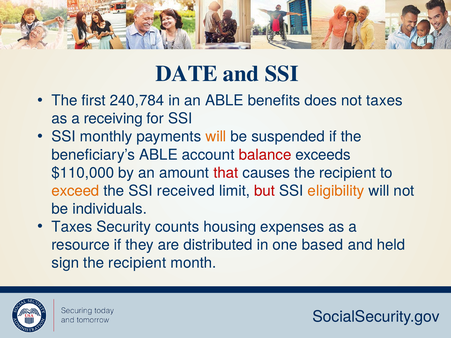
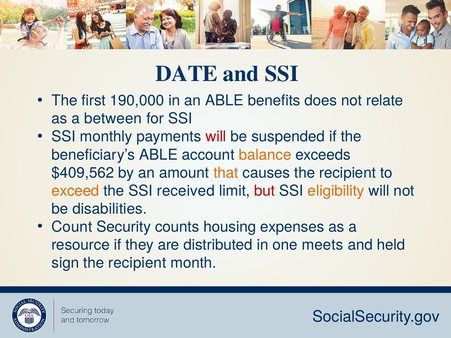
240,784: 240,784 -> 190,000 (137, 101)
not taxes: taxes -> relate (385, 101)
receiving: receiving -> between (113, 119)
will colour: orange -> red (216, 137)
balance colour: red -> orange (265, 155)
$110,000: $110,000 -> $409,562 (83, 173)
that colour: red -> orange (226, 173)
individuals: individuals -> disabilities (110, 209)
Taxes: Taxes -> Count (72, 227)
based: based -> meets (323, 245)
